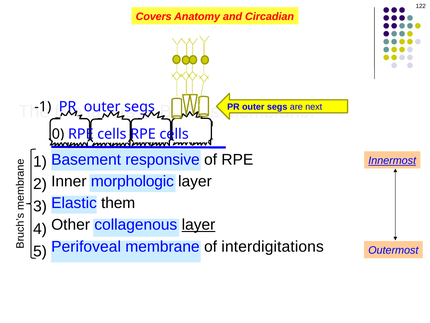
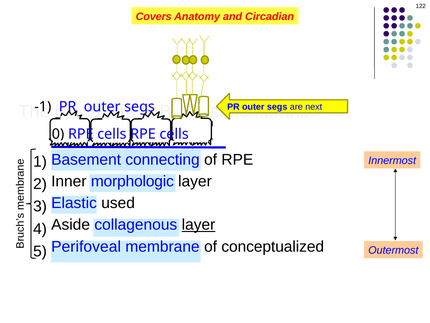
responsive: responsive -> connecting (163, 159)
Innermost underline: present -> none (392, 160)
them: them -> used (118, 203)
Other: Other -> Aside (71, 225)
interdigitations: interdigitations -> conceptualized (273, 246)
